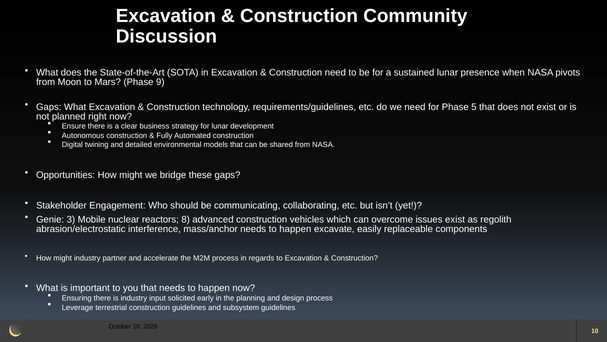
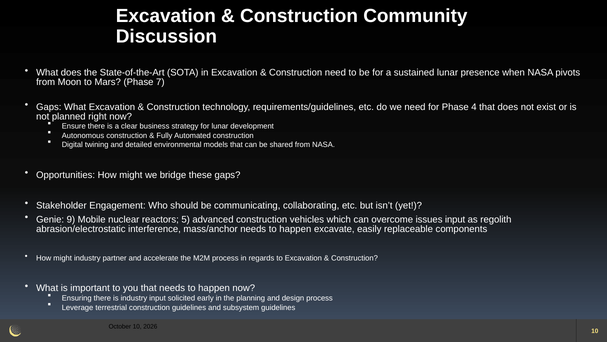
9: 9 -> 7 (160, 82)
5: 5 -> 4 (474, 107)
3: 3 -> 9 (71, 219)
8: 8 -> 5 (186, 219)
issues exist: exist -> input (455, 219)
